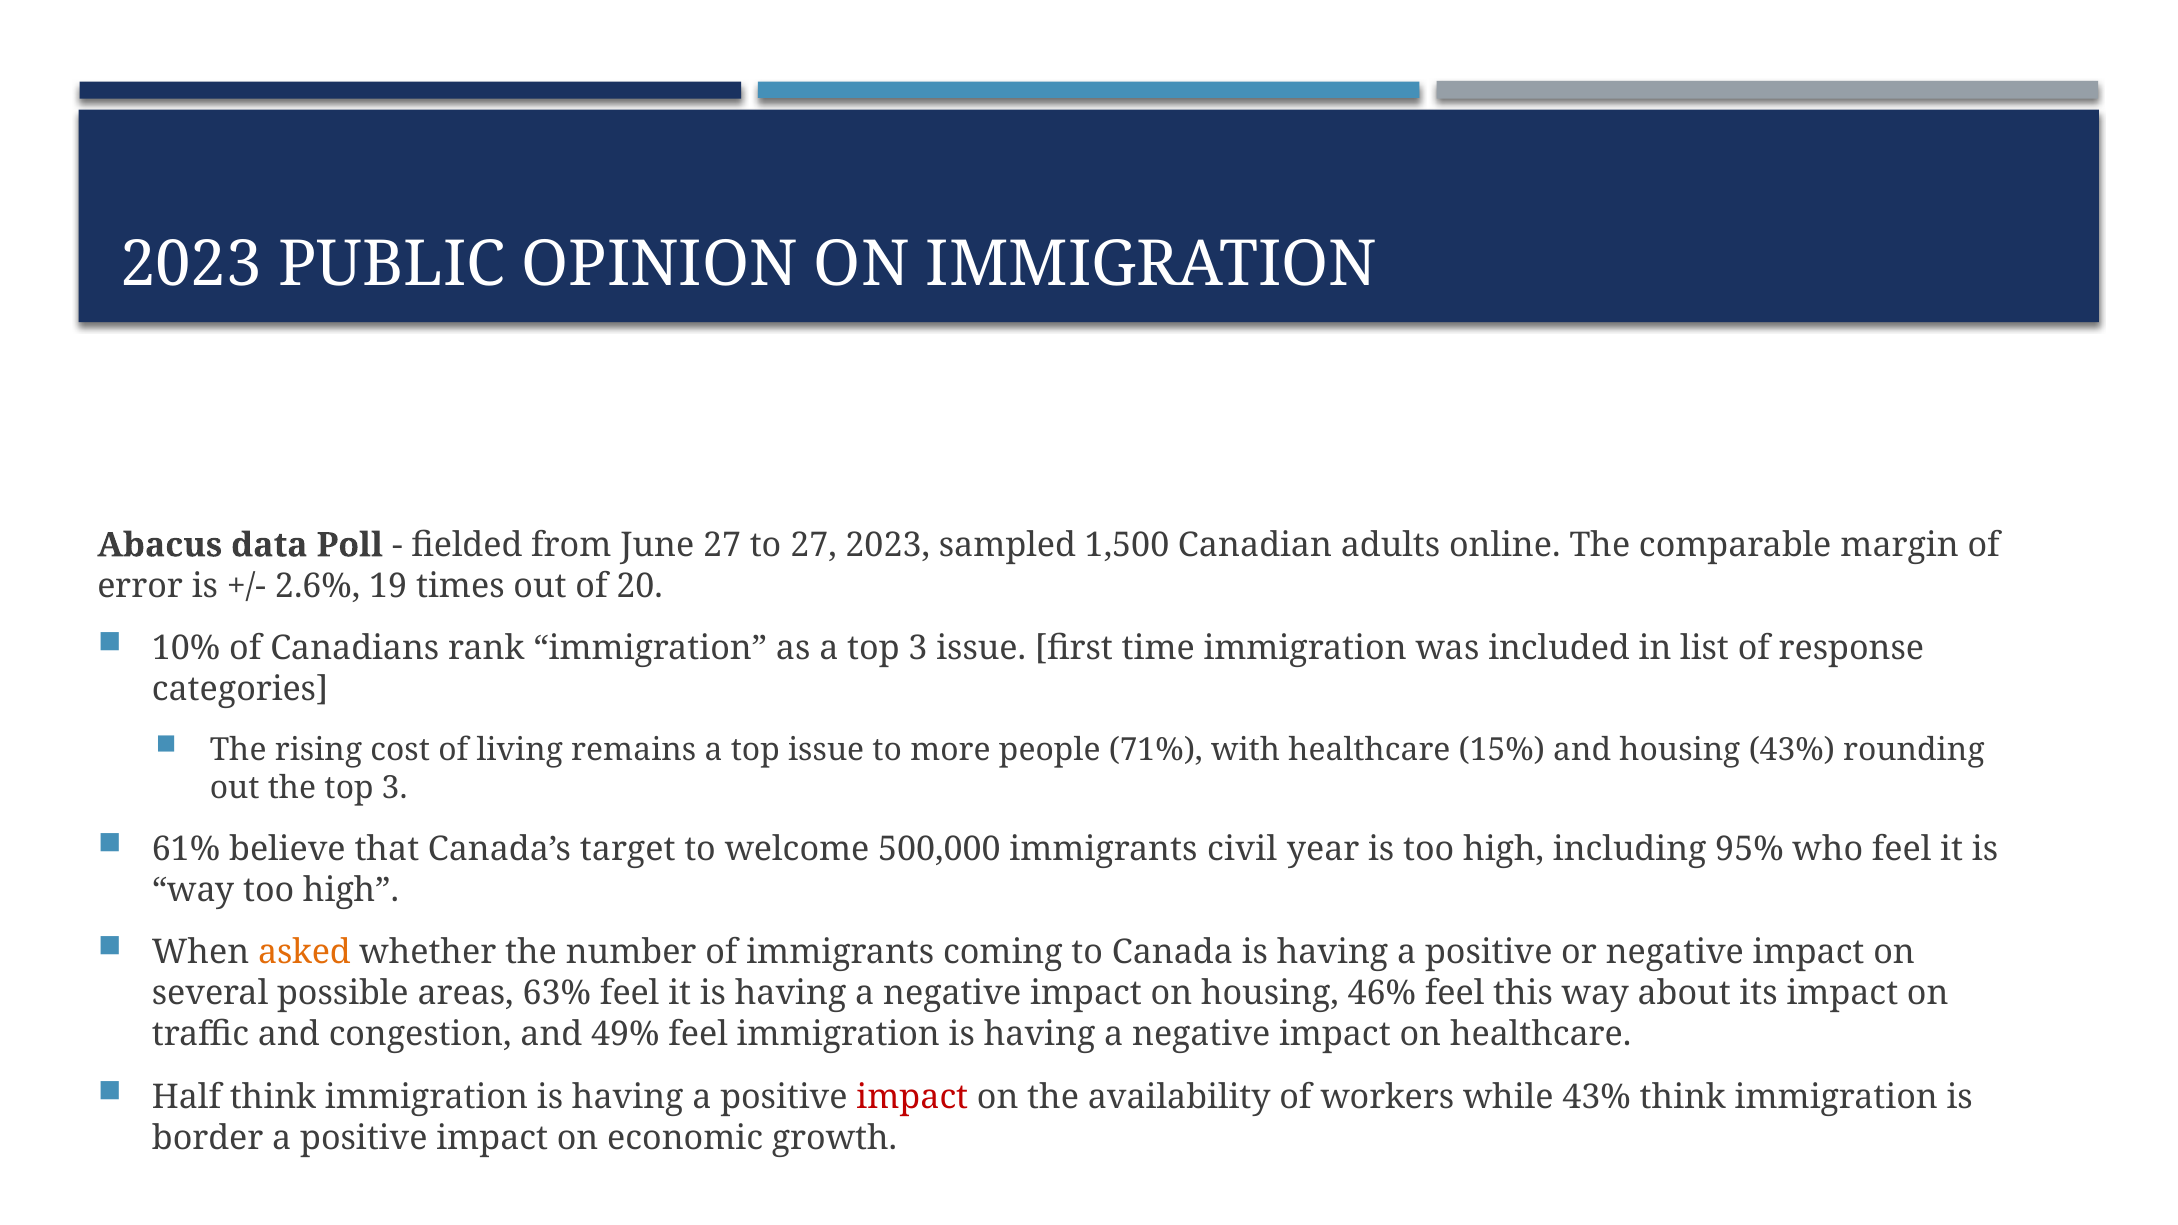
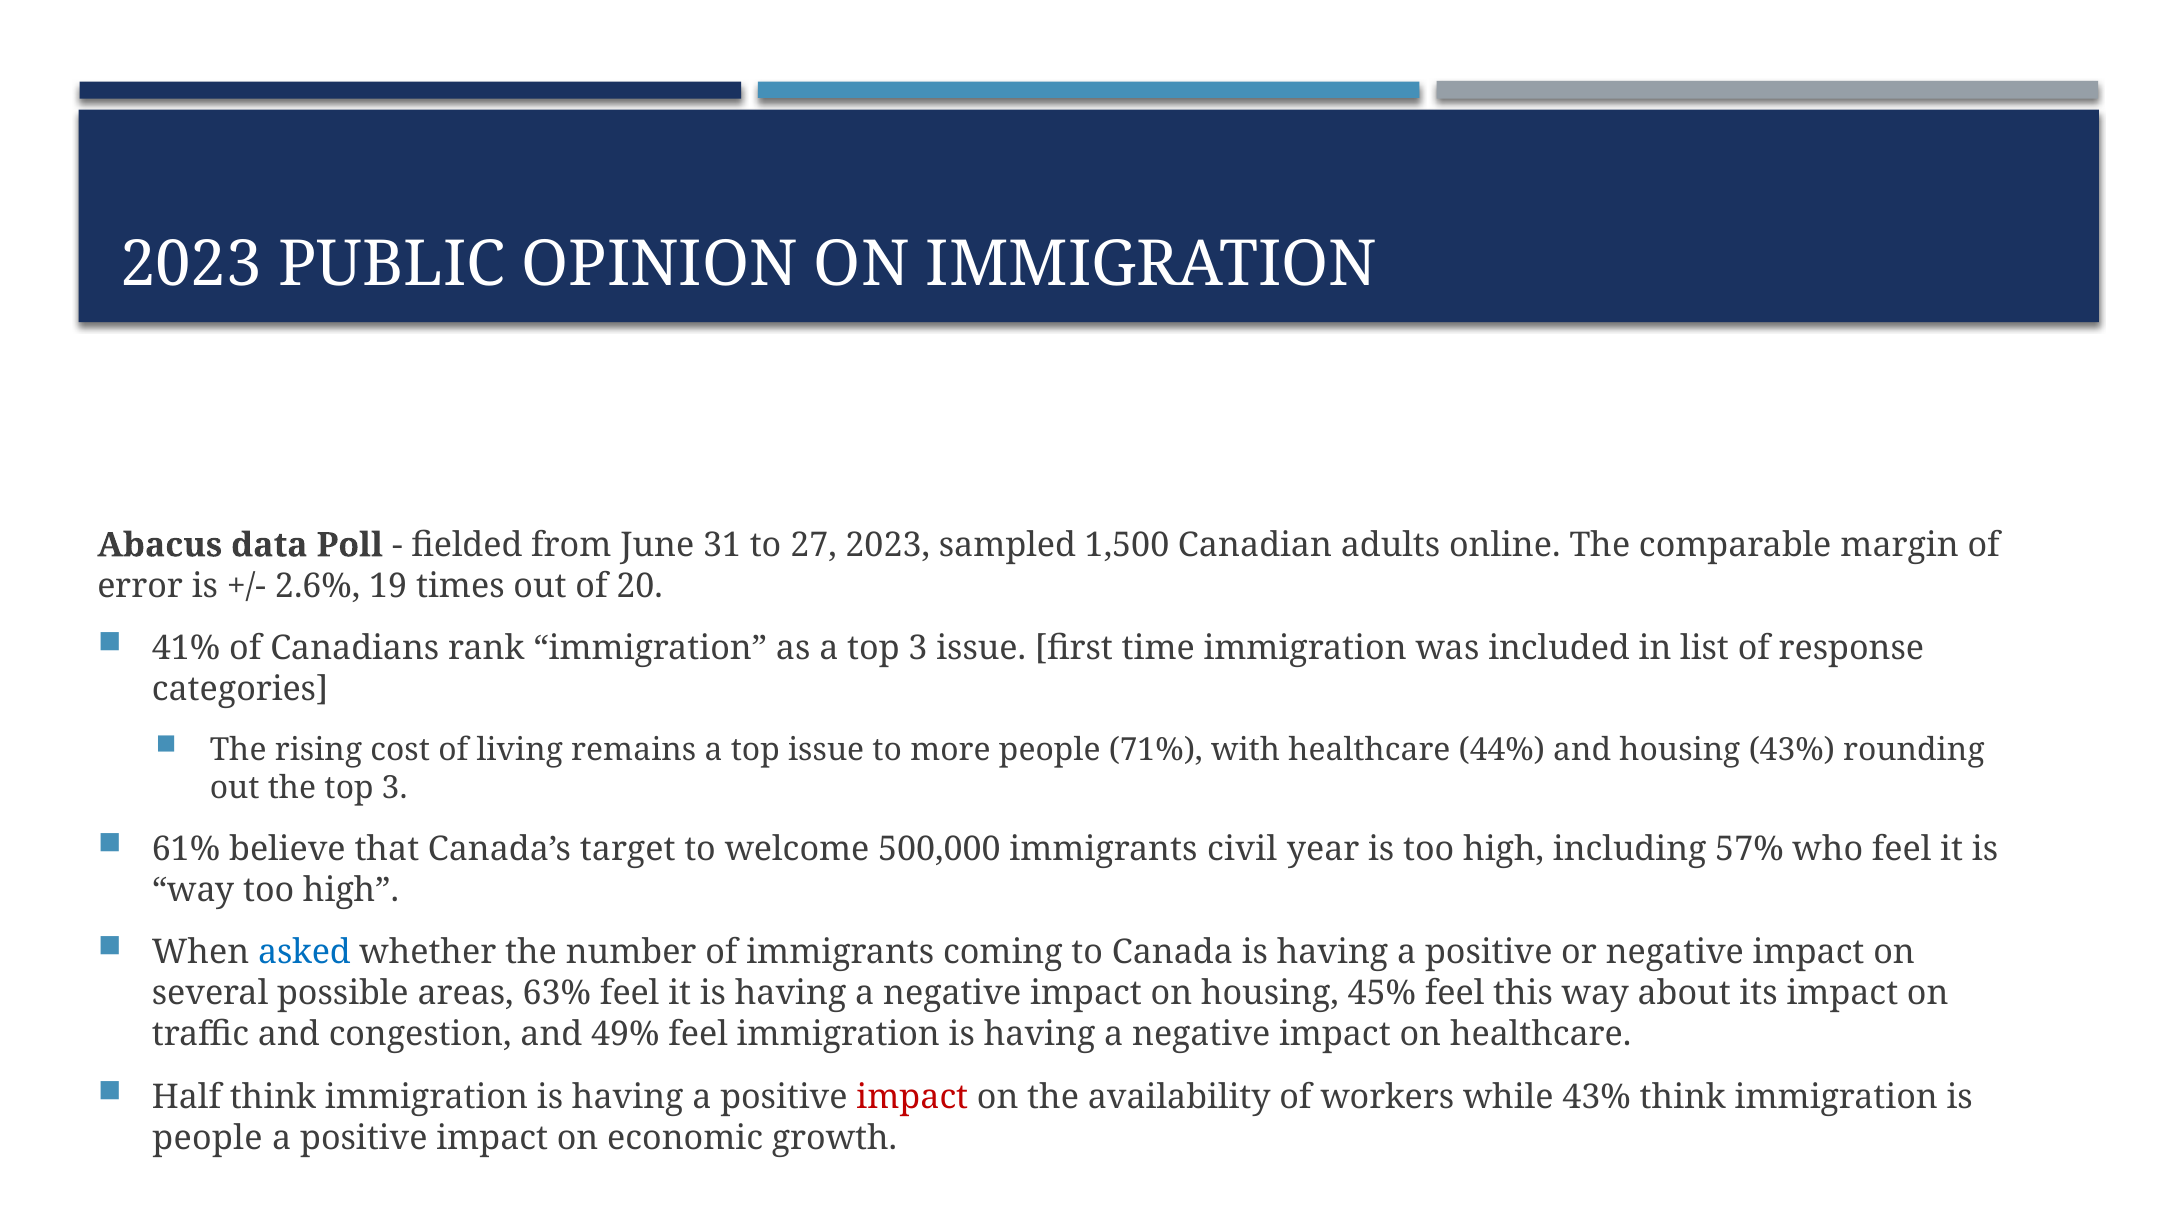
June 27: 27 -> 31 (722, 545)
10%: 10% -> 41% (186, 649)
15%: 15% -> 44% (1502, 750)
95%: 95% -> 57% (1749, 849)
asked colour: orange -> blue (304, 953)
46%: 46% -> 45% (1382, 994)
border: border -> people (207, 1138)
